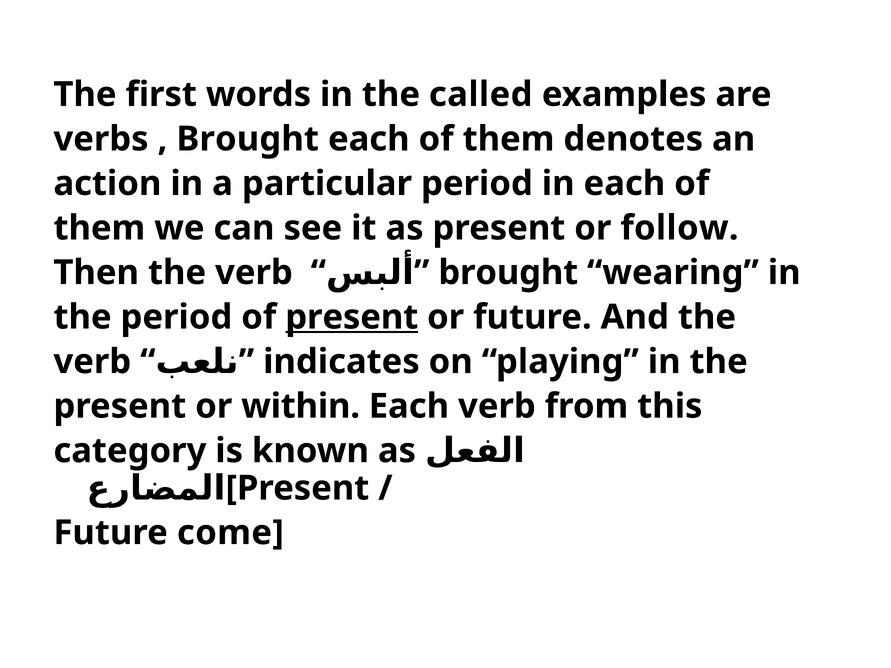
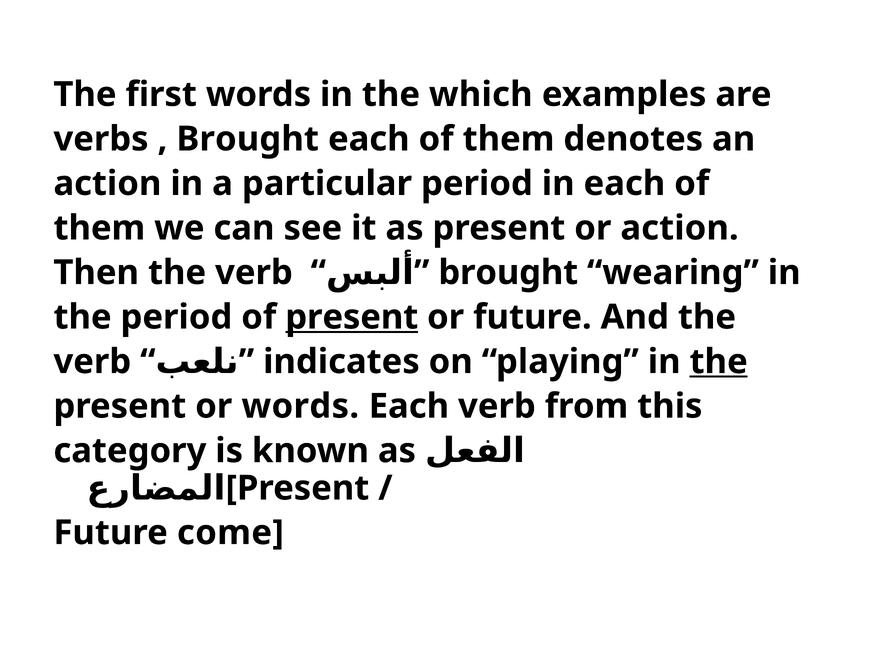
called: called -> which (481, 95)
or follow: follow -> action (680, 228)
the underline: none -> present (719, 362)
or within: within -> words (300, 406)
